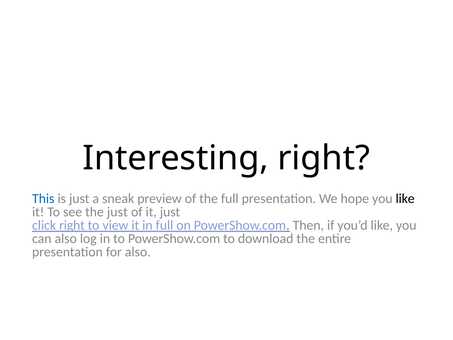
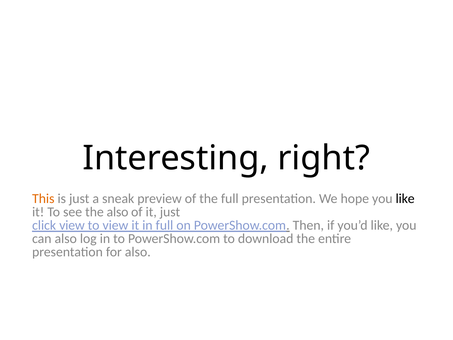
This colour: blue -> orange (43, 198)
the just: just -> also (118, 212)
click right: right -> view (72, 225)
